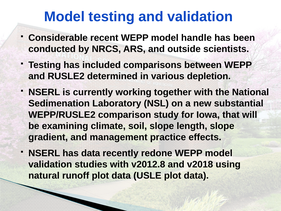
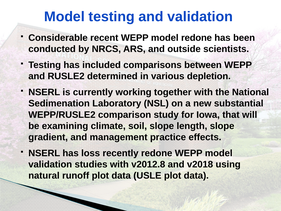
model handle: handle -> redone (197, 38)
has data: data -> loss (91, 153)
